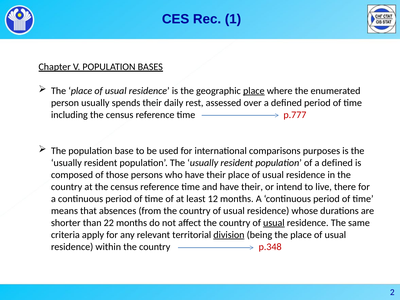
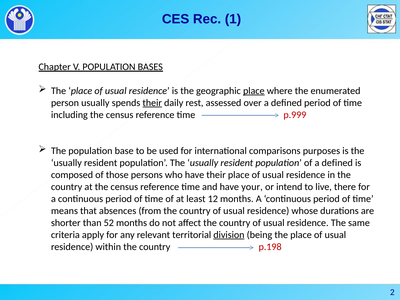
their underline: none -> present (152, 103)
p.777: p.777 -> p.999 (295, 115)
and have their: their -> your (252, 187)
22: 22 -> 52 (109, 223)
usual underline: present -> none (274, 223)
p.348: p.348 -> p.198 (270, 247)
